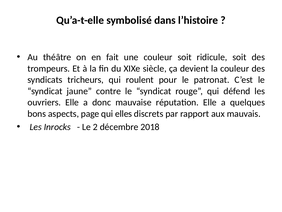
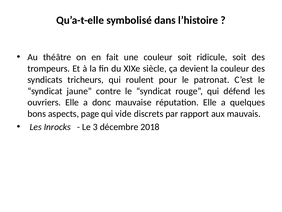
elles: elles -> vide (123, 113)
2: 2 -> 3 (95, 127)
